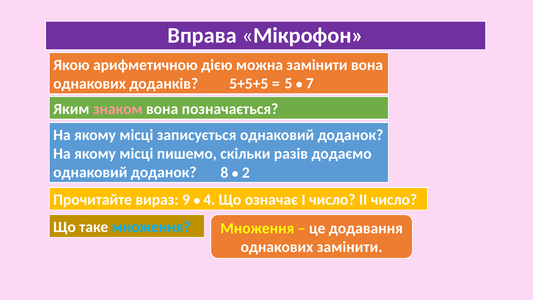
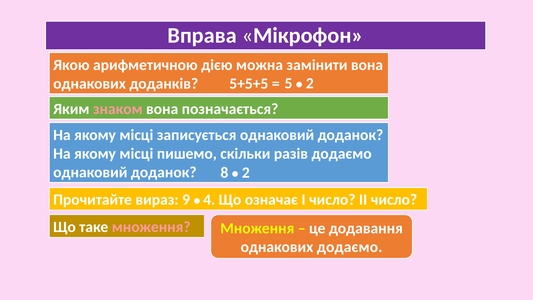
7: 7 -> 2 (310, 83)
множення colour: light blue -> pink (151, 227)
однакових замінити: замінити -> додаємо (350, 247)
